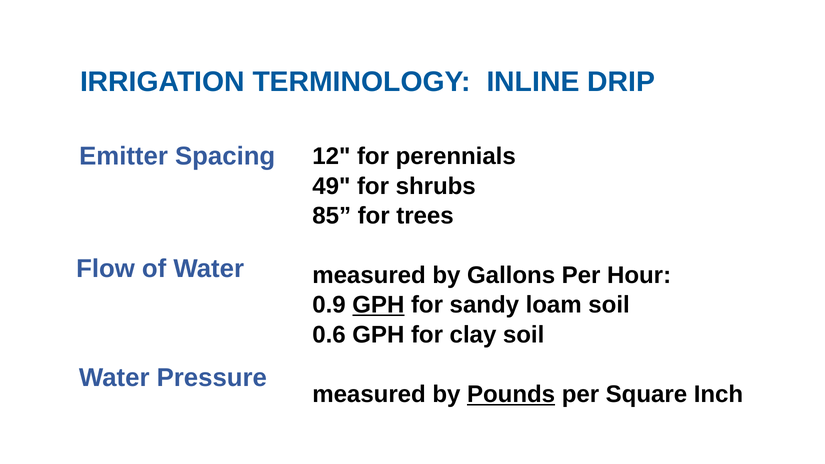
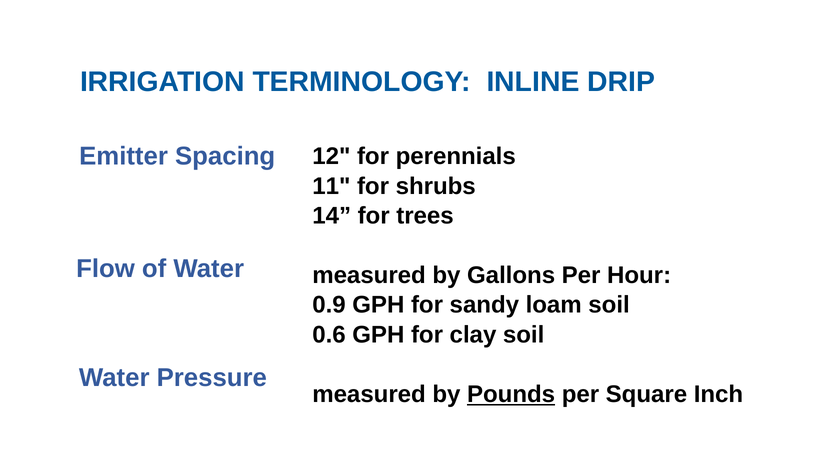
49: 49 -> 11 (331, 186)
85: 85 -> 14 (332, 216)
GPH underline: present -> none (378, 305)
